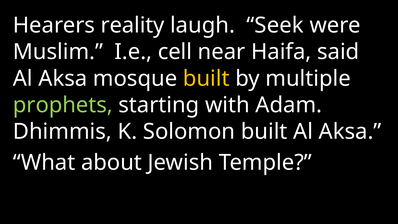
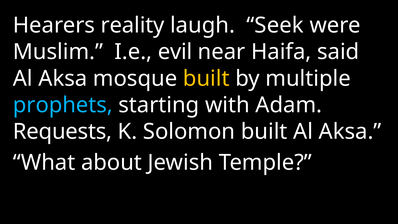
cell: cell -> evil (175, 52)
prophets colour: light green -> light blue (63, 105)
Dhimmis: Dhimmis -> Requests (63, 131)
